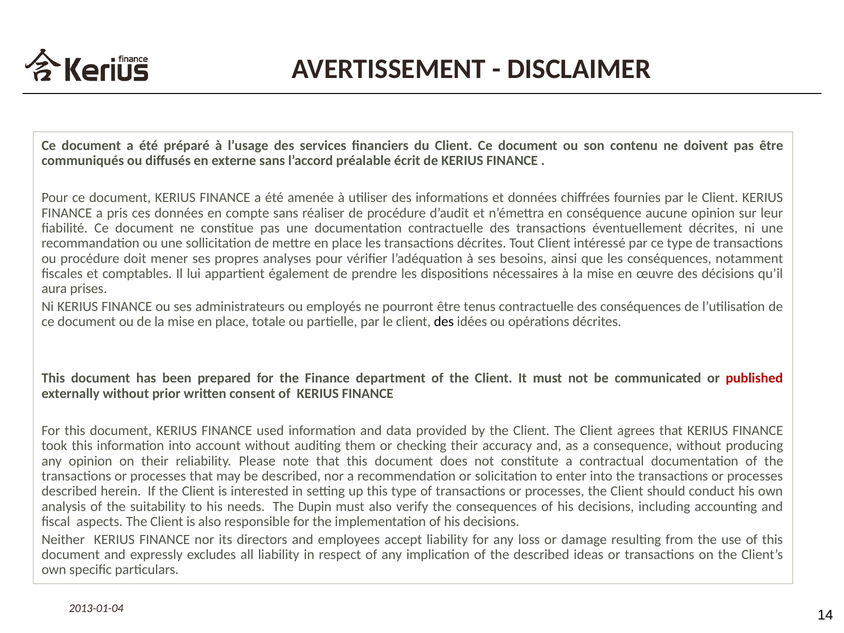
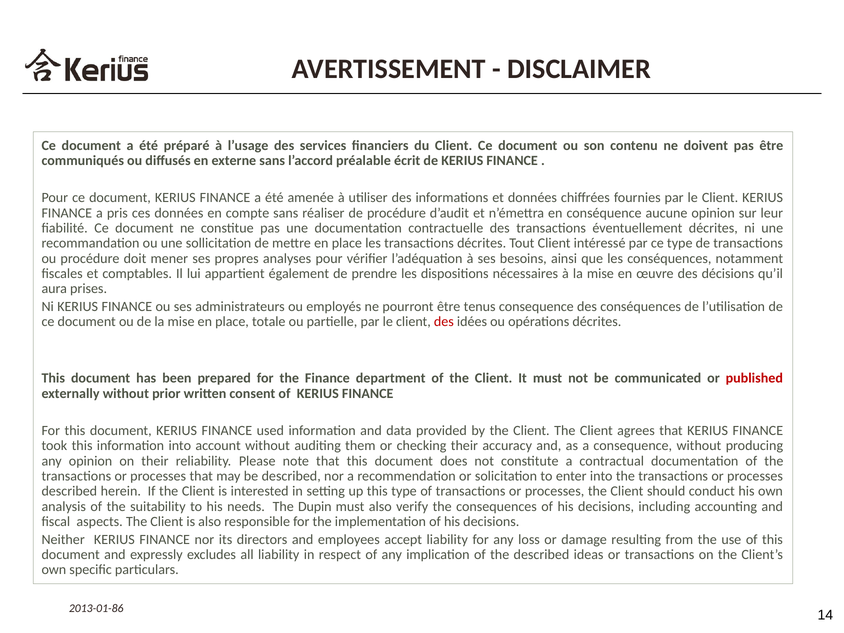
tenus contractuelle: contractuelle -> consequence (536, 307)
des colour: black -> red (444, 322)
2013-01-04: 2013-01-04 -> 2013-01-86 (96, 608)
